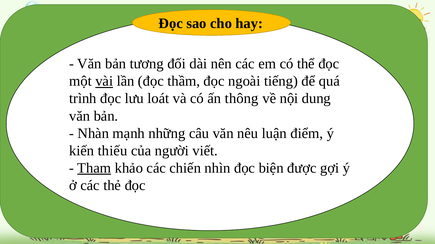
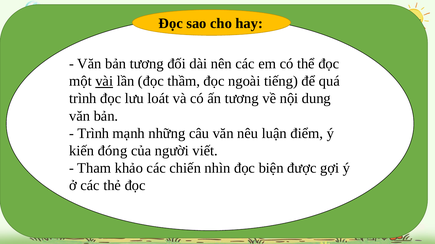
ấn thông: thông -> tương (242, 99)
Nhàn: Nhàn -> Trình (93, 134)
thiếu: thiếu -> đóng (113, 151)
Tham underline: present -> none (94, 168)
